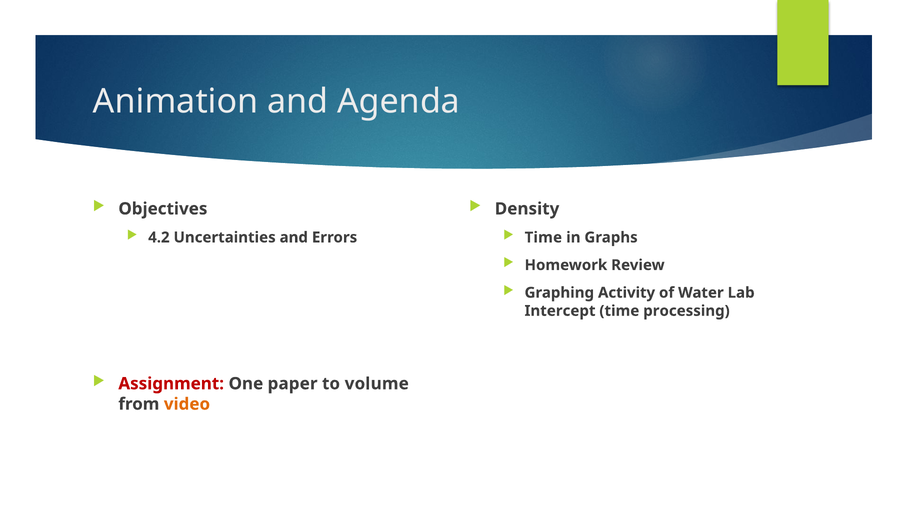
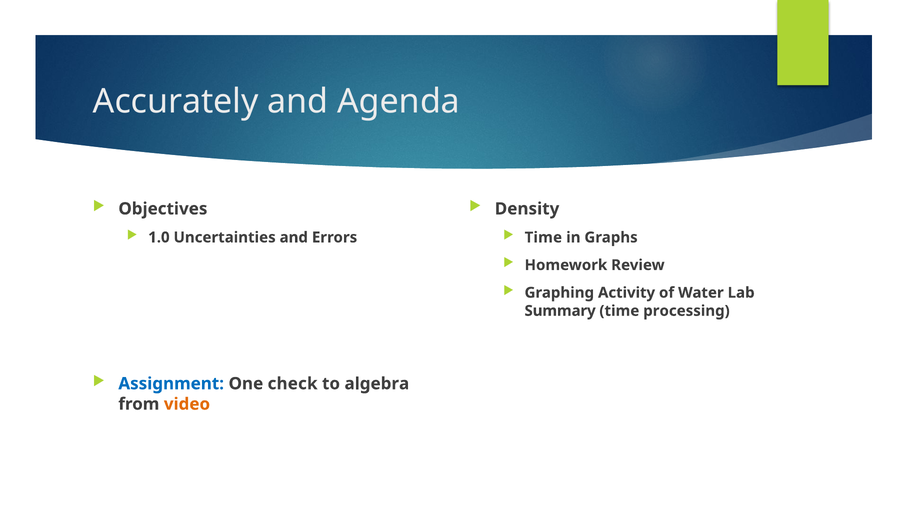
Animation: Animation -> Accurately (176, 101)
4.2: 4.2 -> 1.0 (159, 237)
Intercept: Intercept -> Summary (560, 311)
Assignment colour: red -> blue (171, 383)
paper: paper -> check (293, 383)
volume: volume -> algebra (377, 383)
